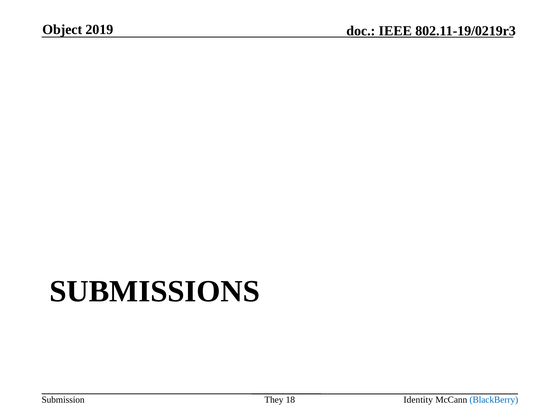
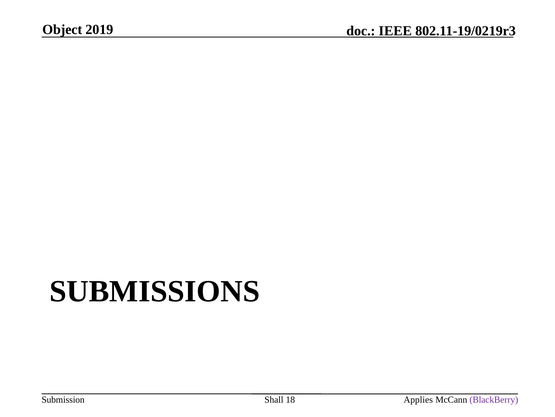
They: They -> Shall (274, 399)
Identity: Identity -> Applies (418, 399)
BlackBerry colour: blue -> purple (494, 399)
